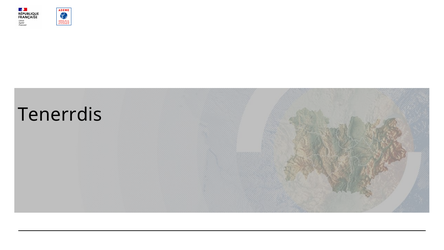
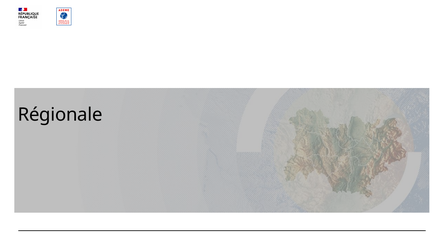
Tenerrdis: Tenerrdis -> Régionale (60, 115)
